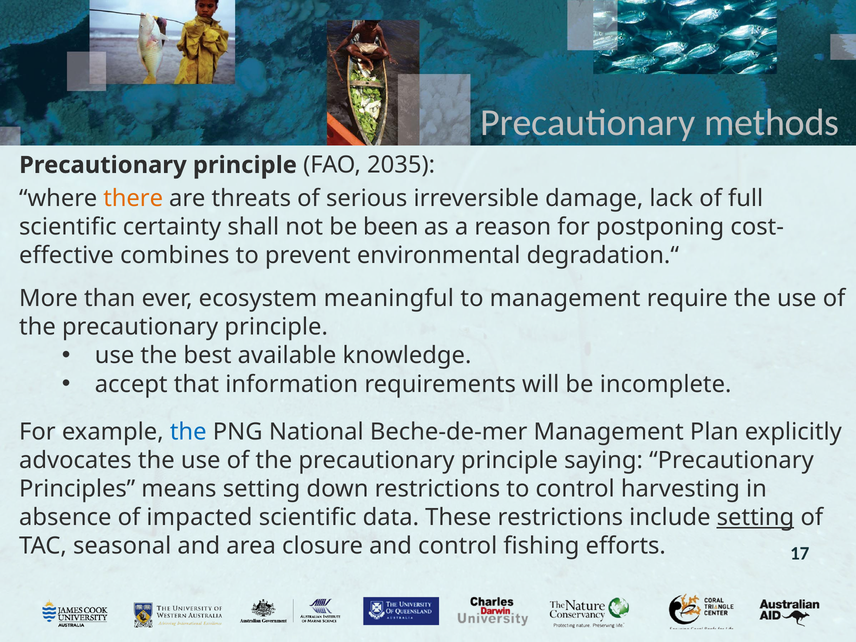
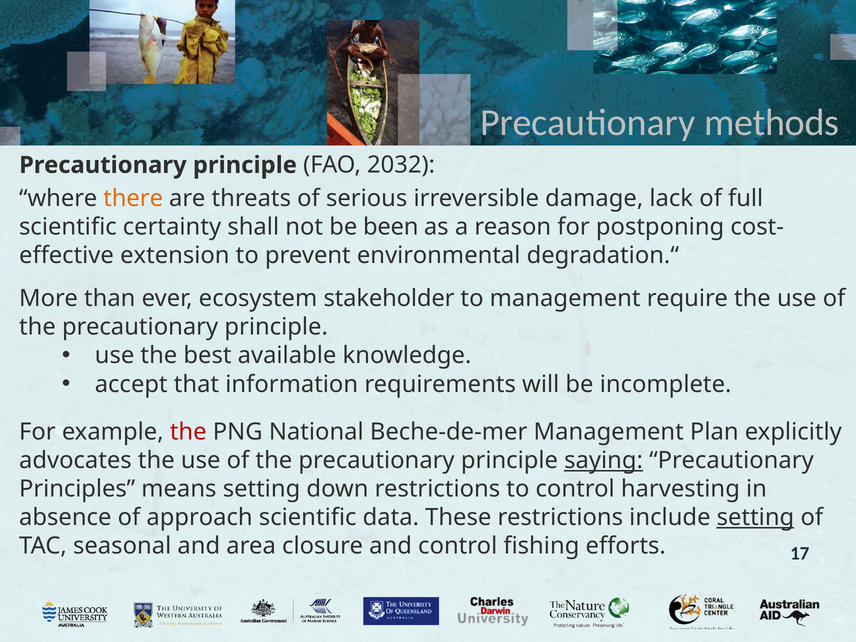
2035: 2035 -> 2032 (401, 165)
combines: combines -> extension (175, 256)
meaningful: meaningful -> stakeholder (389, 298)
the colour: blue -> red (188, 432)
saying underline: none -> present (604, 460)
impacted: impacted -> approach (200, 517)
